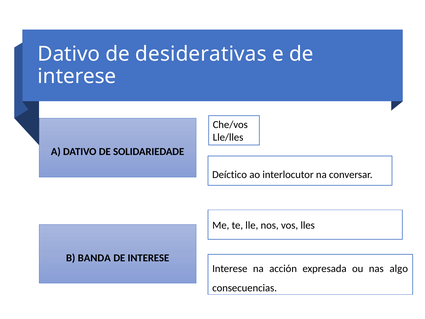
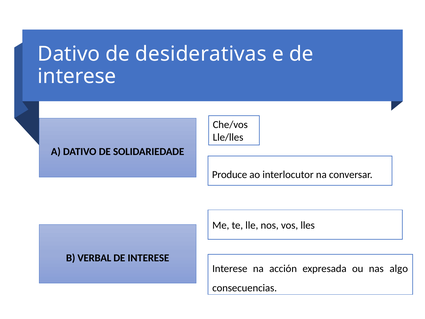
Deíctico: Deíctico -> Produce (230, 174)
BANDA: BANDA -> VERBAL (94, 258)
